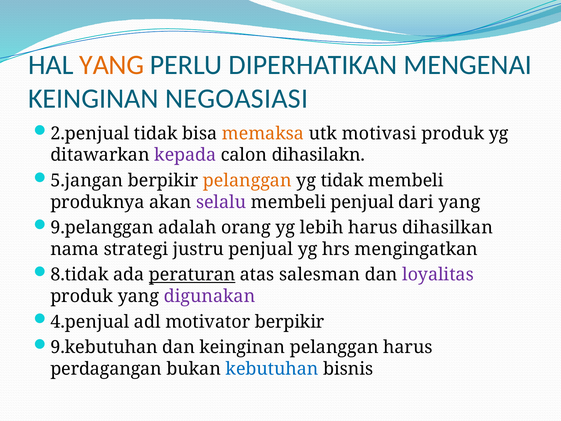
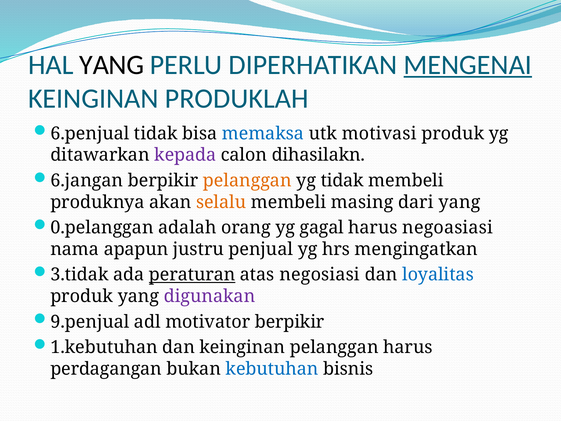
YANG colour: orange -> black (112, 65)
MENGENAI underline: none -> present (468, 65)
NEGOASIASI: NEGOASIASI -> PRODUKLAH (237, 98)
2.penjual: 2.penjual -> 6.penjual (90, 133)
memaksa colour: orange -> blue (263, 133)
5.jangan: 5.jangan -> 6.jangan (87, 181)
selalu colour: purple -> orange (221, 202)
membeli penjual: penjual -> masing (362, 202)
9.pelanggan: 9.pelanggan -> 0.pelanggan (102, 228)
lebih: lebih -> gagal (322, 228)
dihasilkan: dihasilkan -> negoasiasi (448, 228)
strategi: strategi -> apapun (136, 249)
8.tidak: 8.tidak -> 3.tidak (79, 275)
salesman: salesman -> negosiasi (320, 275)
loyalitas colour: purple -> blue (438, 275)
4.penjual: 4.penjual -> 9.penjual (90, 322)
9.kebutuhan: 9.kebutuhan -> 1.kebutuhan (104, 347)
